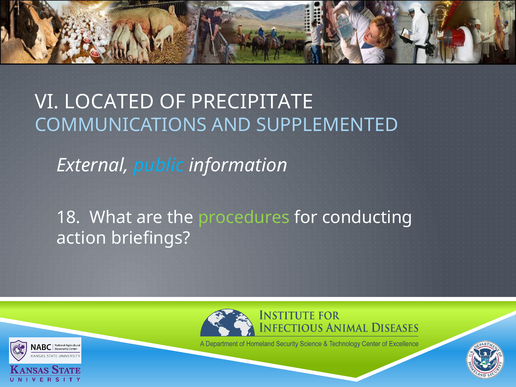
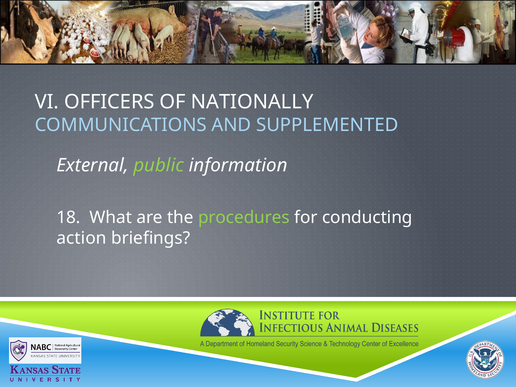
LOCATED: LOCATED -> OFFICERS (109, 102)
PRECIPITATE: PRECIPITATE -> NATIONALLY (252, 102)
public colour: light blue -> light green (159, 165)
